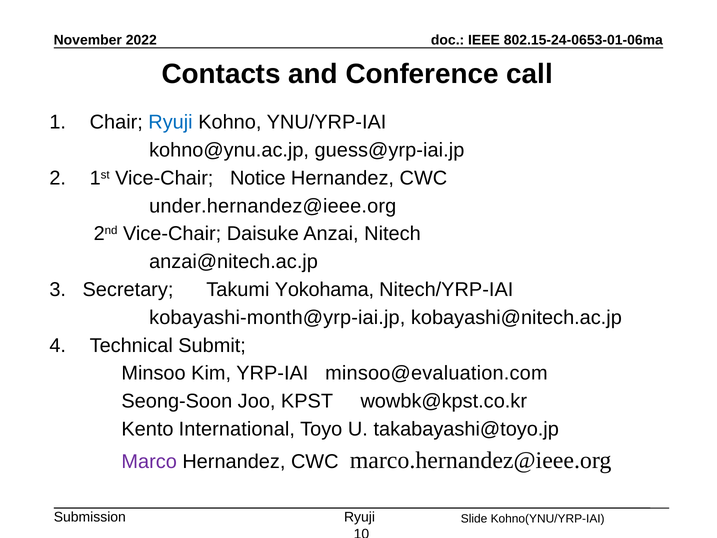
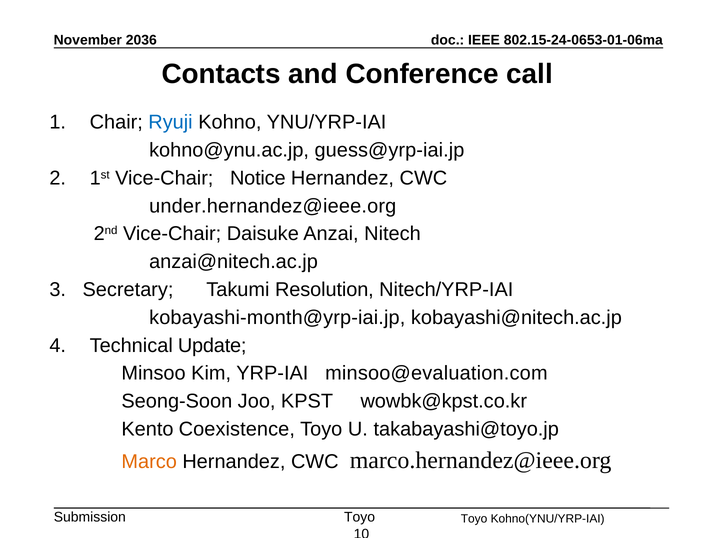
2022: 2022 -> 2036 (141, 40)
Yokohama: Yokohama -> Resolution (324, 290)
Submit: Submit -> Update (212, 345)
International: International -> Coexistence (237, 429)
Marco colour: purple -> orange (149, 462)
Ryuji: Ryuji -> Toyo (360, 517)
Slide: Slide -> Toyo (474, 518)
